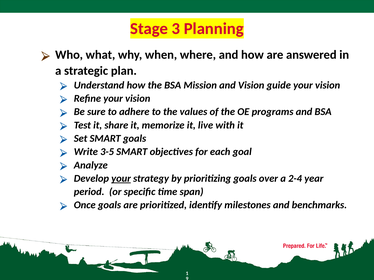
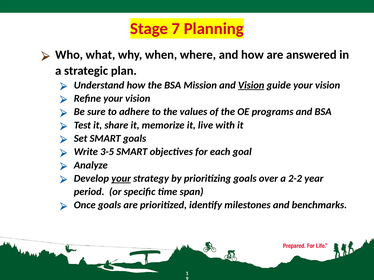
3: 3 -> 7 (176, 29)
Vision underline: none -> present (251, 85)
2-4: 2-4 -> 2-2 (295, 179)
